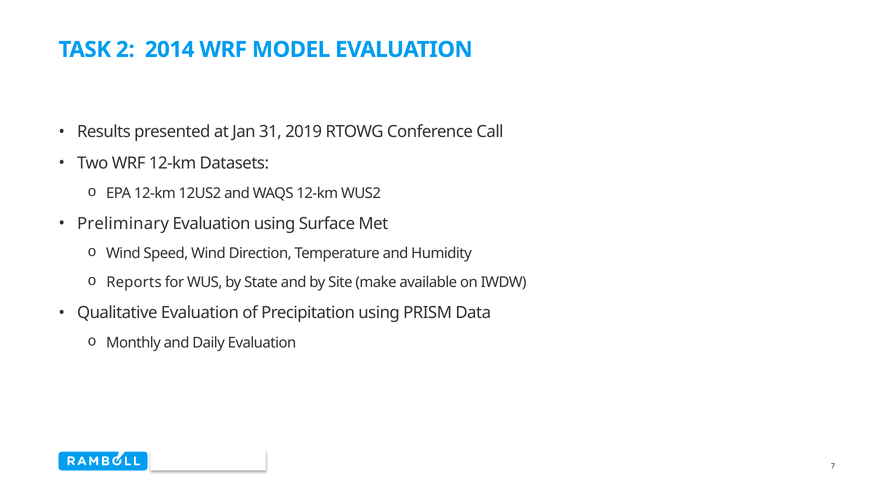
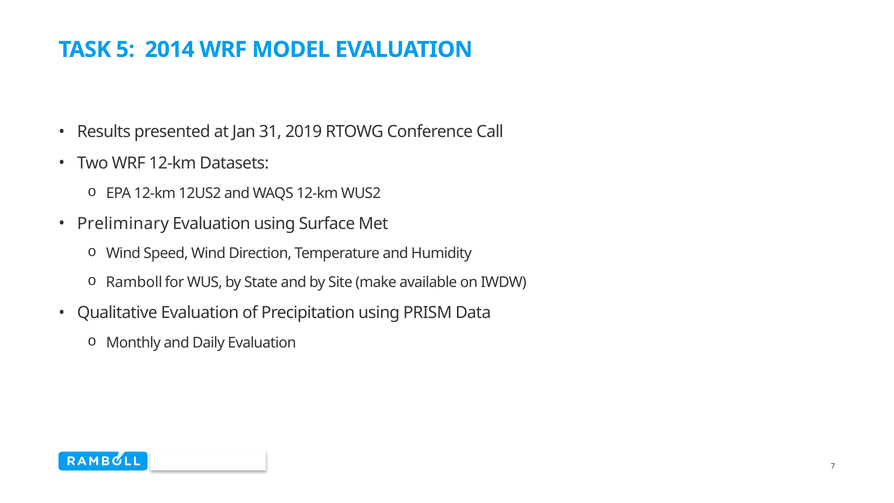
2: 2 -> 5 (125, 50)
Reports: Reports -> Ramboll (134, 283)
